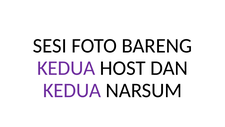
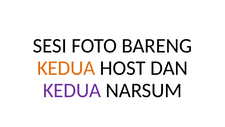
KEDUA colour: purple -> orange (66, 68)
